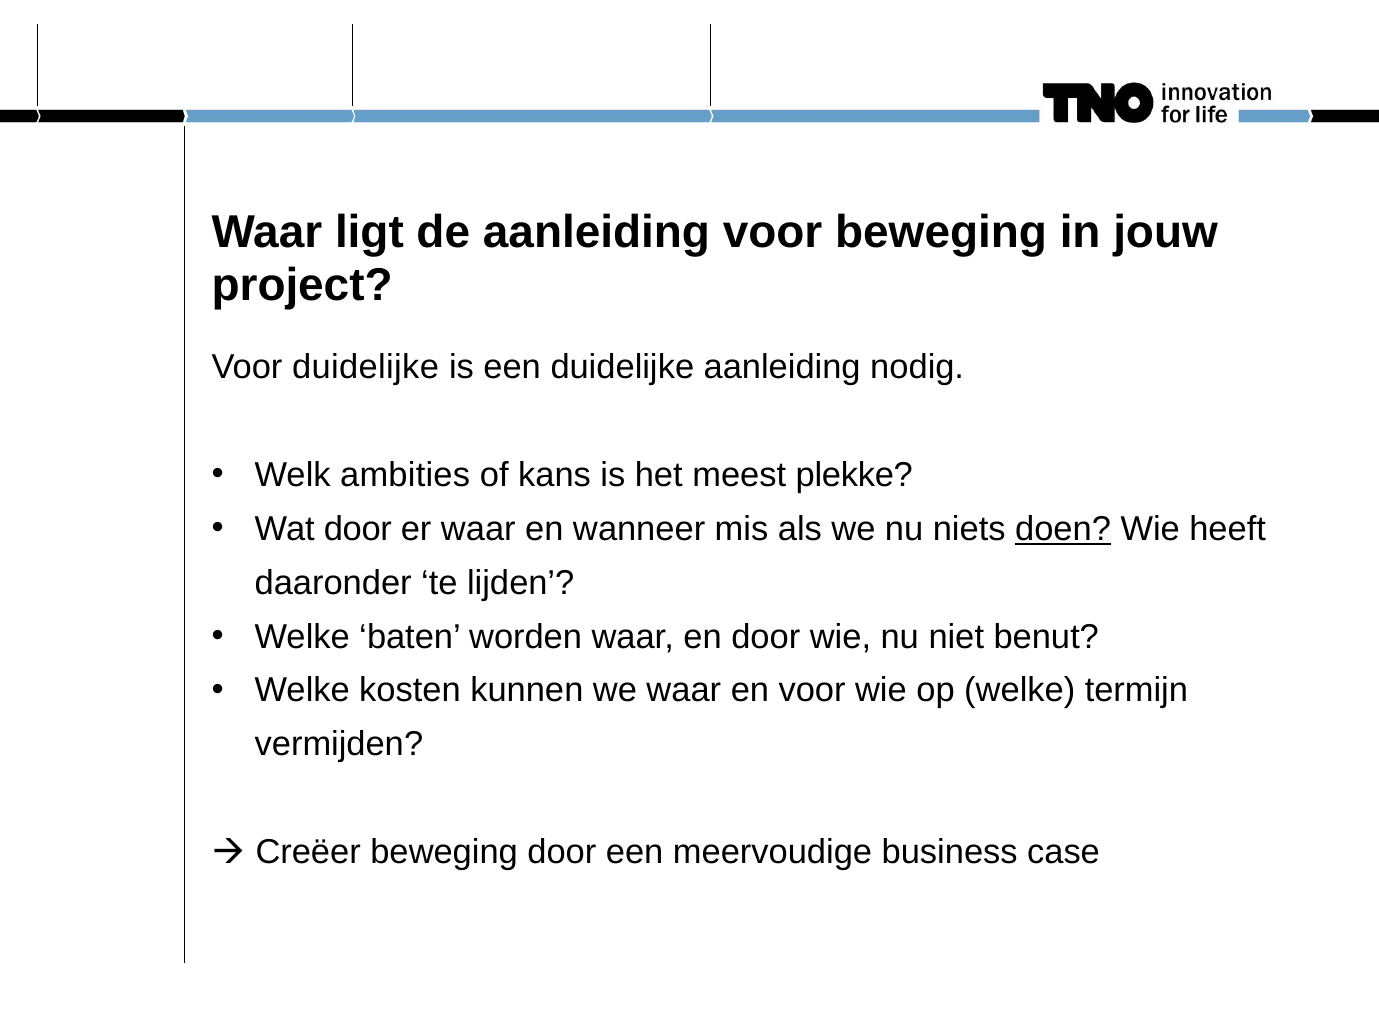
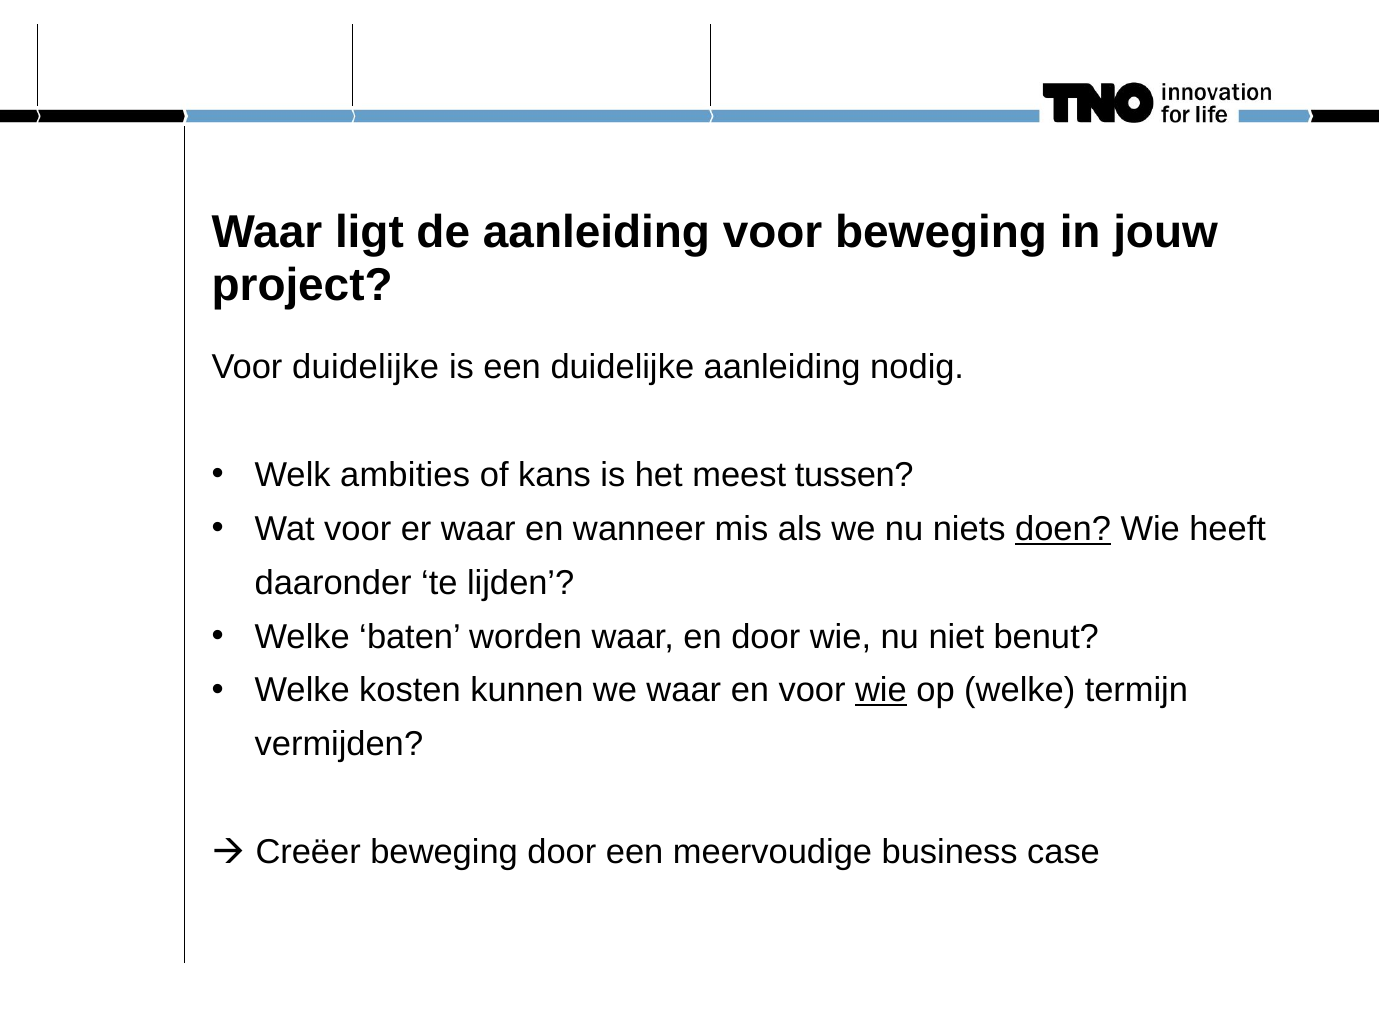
plekke: plekke -> tussen (854, 475)
Wat door: door -> voor (358, 529)
wie underline: none -> present (881, 690)
